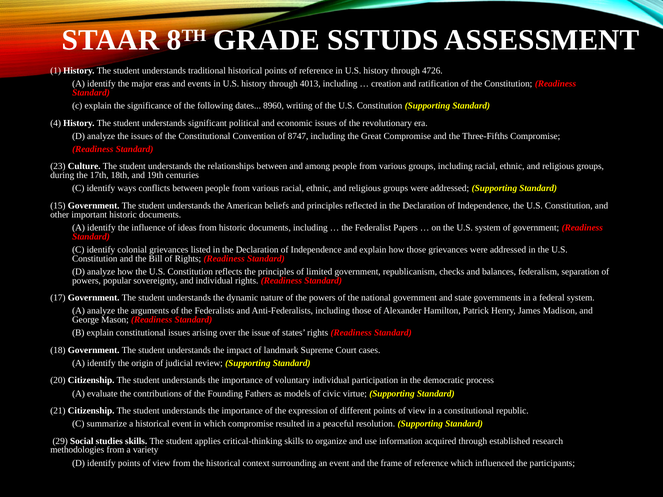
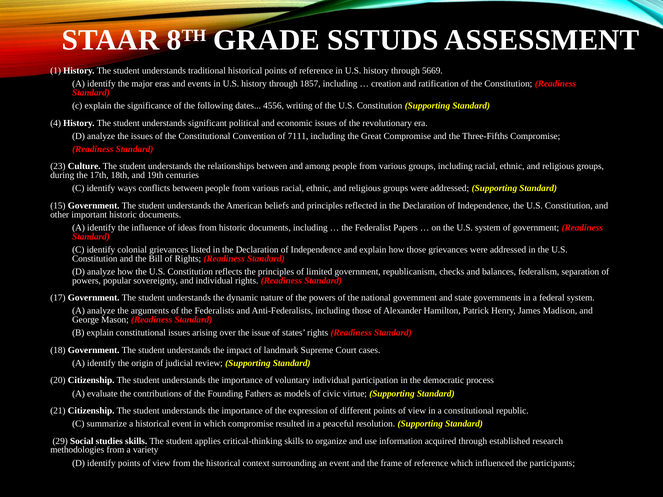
4726: 4726 -> 5669 (432, 71)
4013: 4013 -> 1857 (310, 84)
8960: 8960 -> 4556 (274, 106)
8747: 8747 -> 7111 (298, 136)
